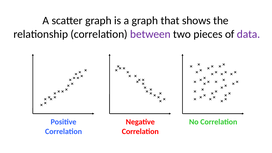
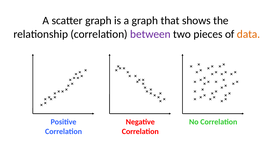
data colour: purple -> orange (249, 34)
